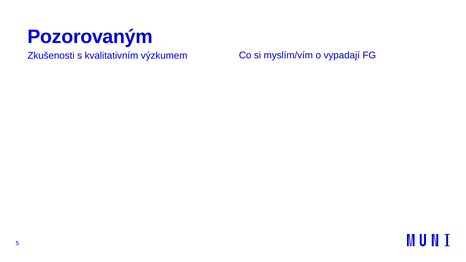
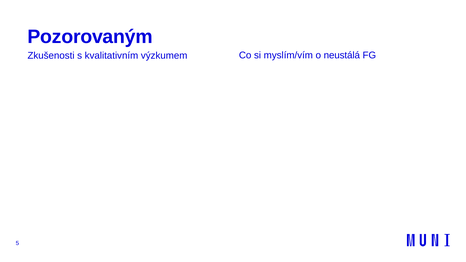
vypadají: vypadají -> neustálá (342, 55)
